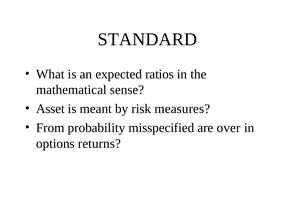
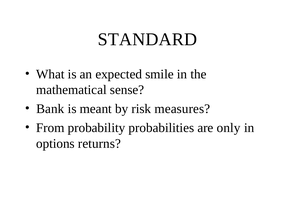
ratios: ratios -> smile (159, 74)
Asset: Asset -> Bank (50, 109)
misspecified: misspecified -> probabilities (161, 128)
over: over -> only (229, 128)
